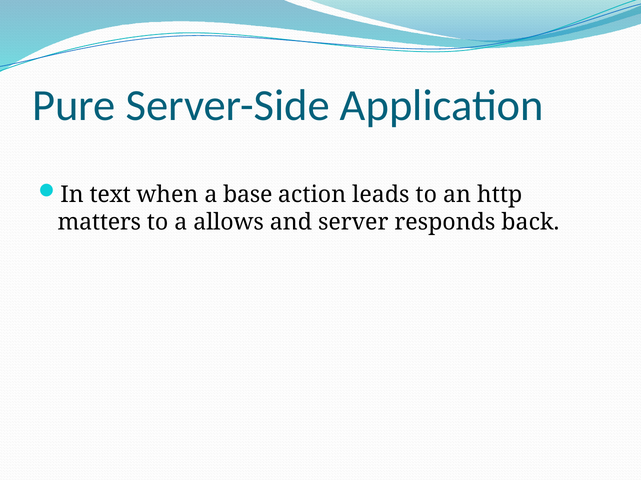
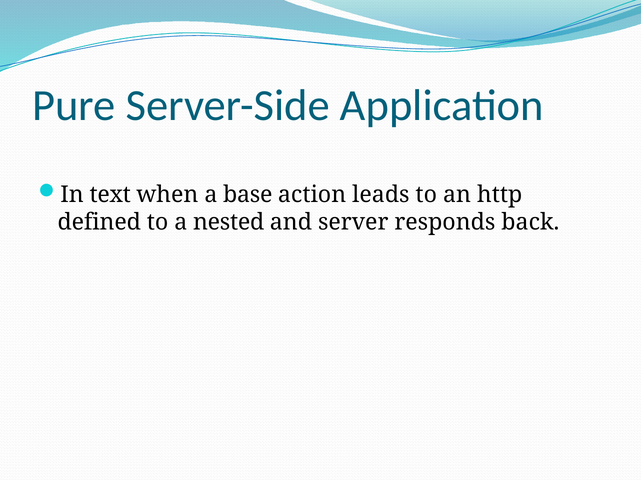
matters: matters -> defined (99, 223)
allows: allows -> nested (229, 223)
